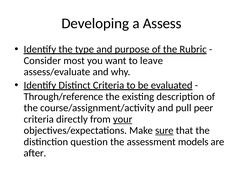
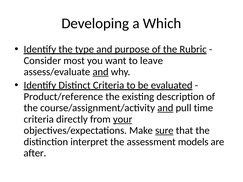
Assess: Assess -> Which (162, 24)
and underline: none -> present (101, 72)
Through/reference: Through/reference -> Product/reference (63, 97)
and underline: none -> present (165, 108)
peer: peer -> time (203, 108)
question: question -> interpret (89, 142)
